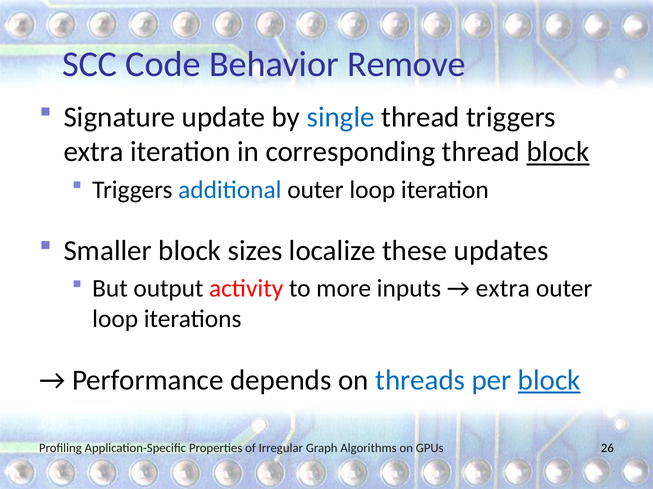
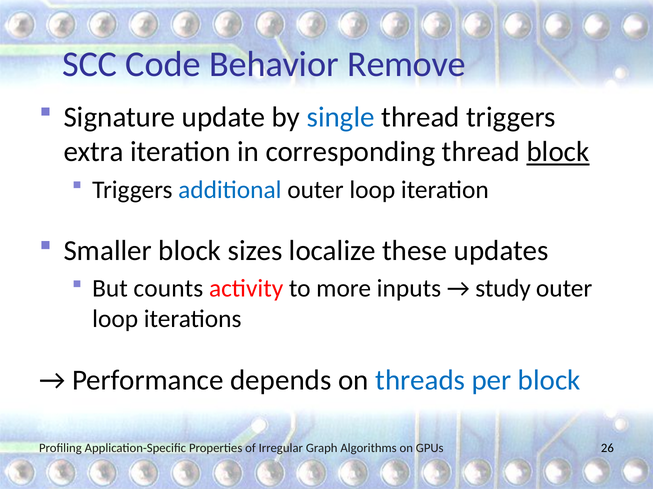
output: output -> counts (168, 289)
extra: extra -> study (503, 289)
block underline: present -> none (549, 381)
